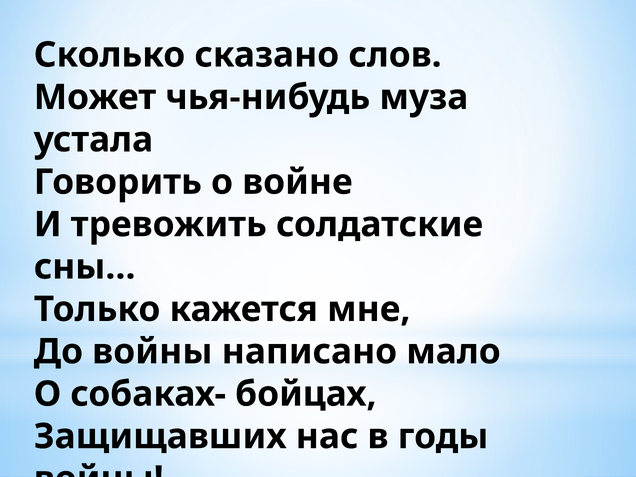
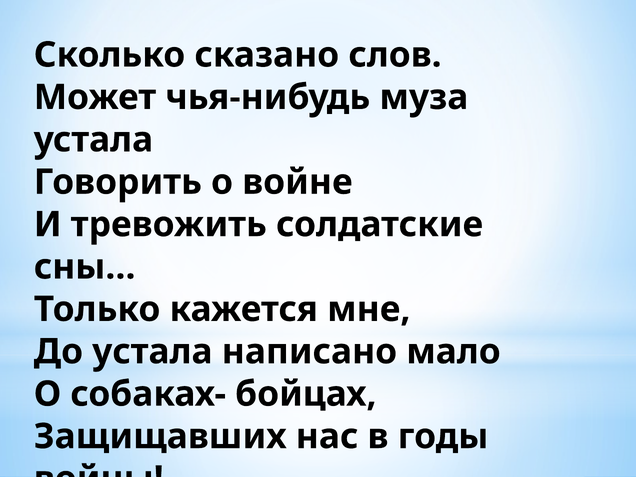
До войны: войны -> устала (152, 352)
